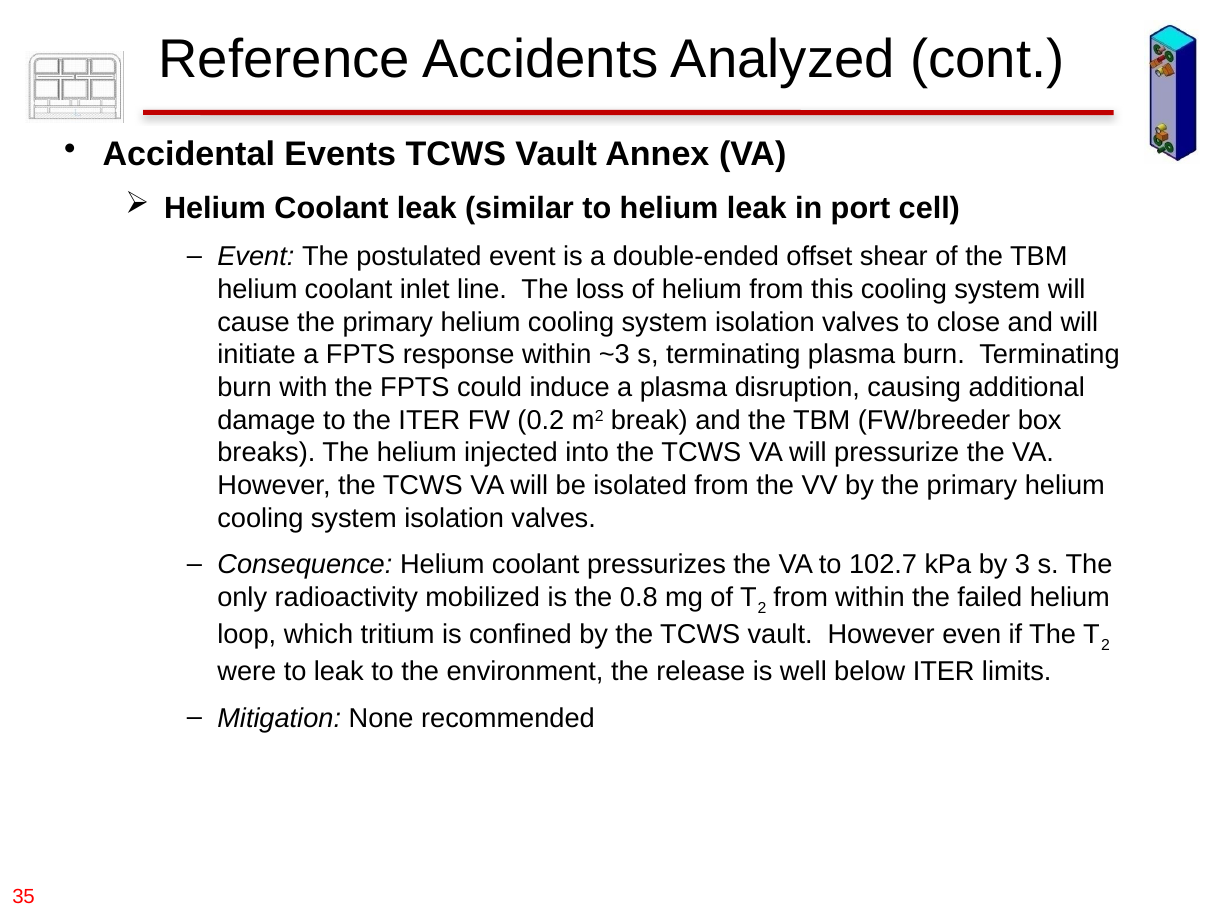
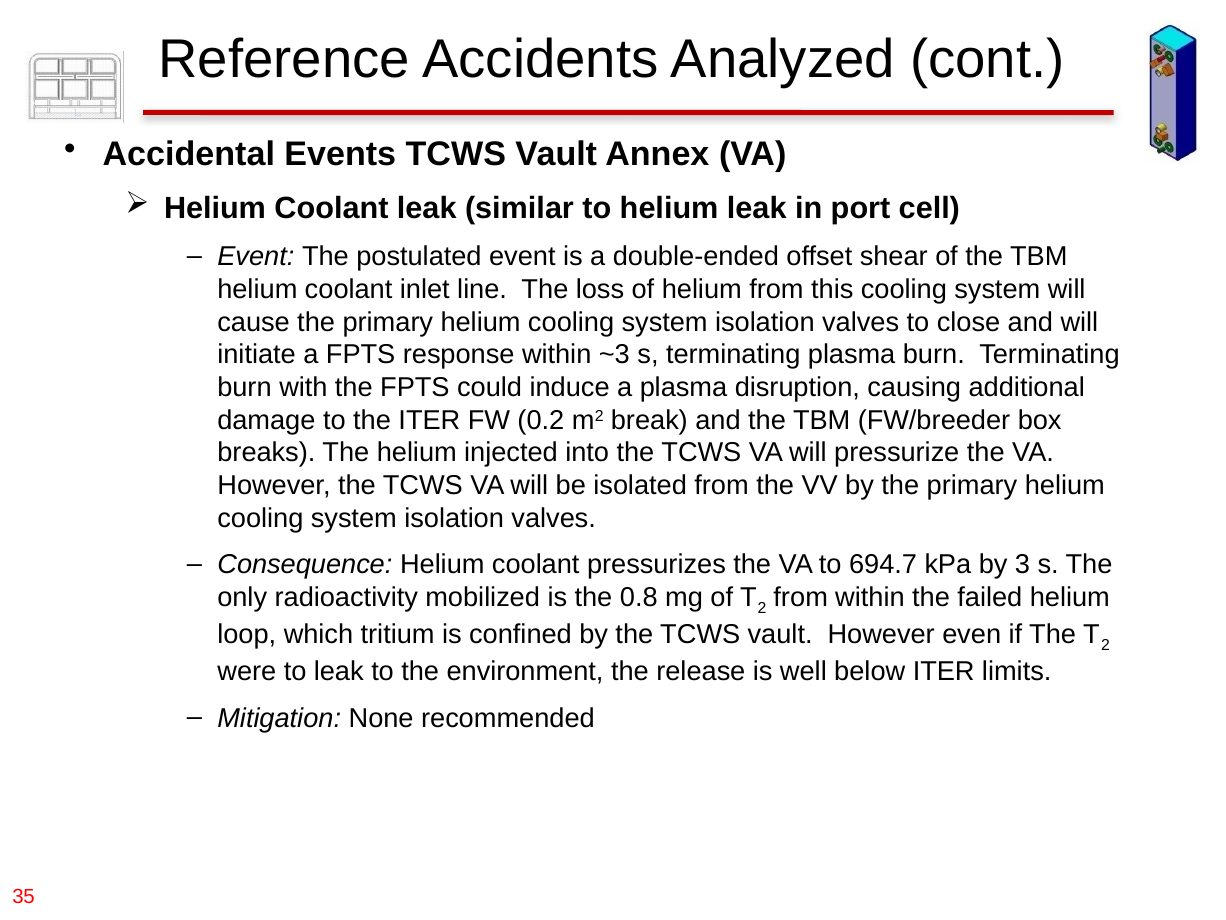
102.7: 102.7 -> 694.7 (883, 564)
